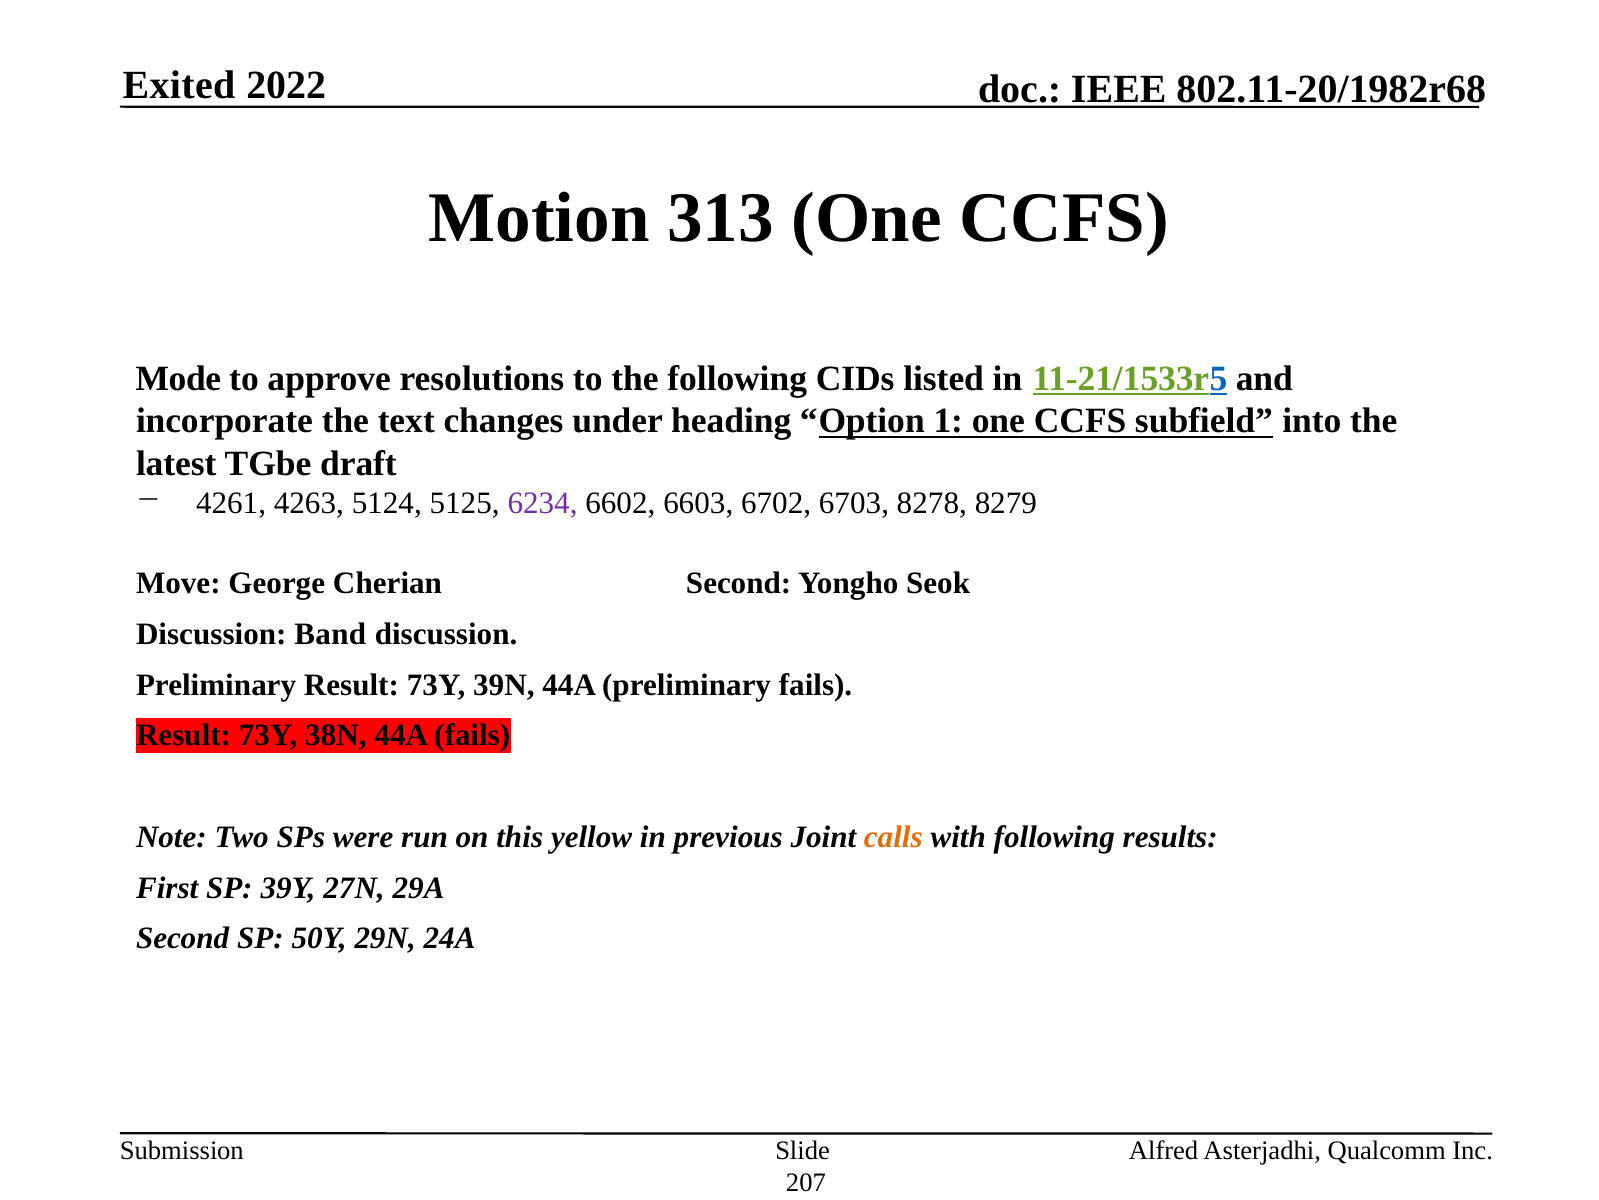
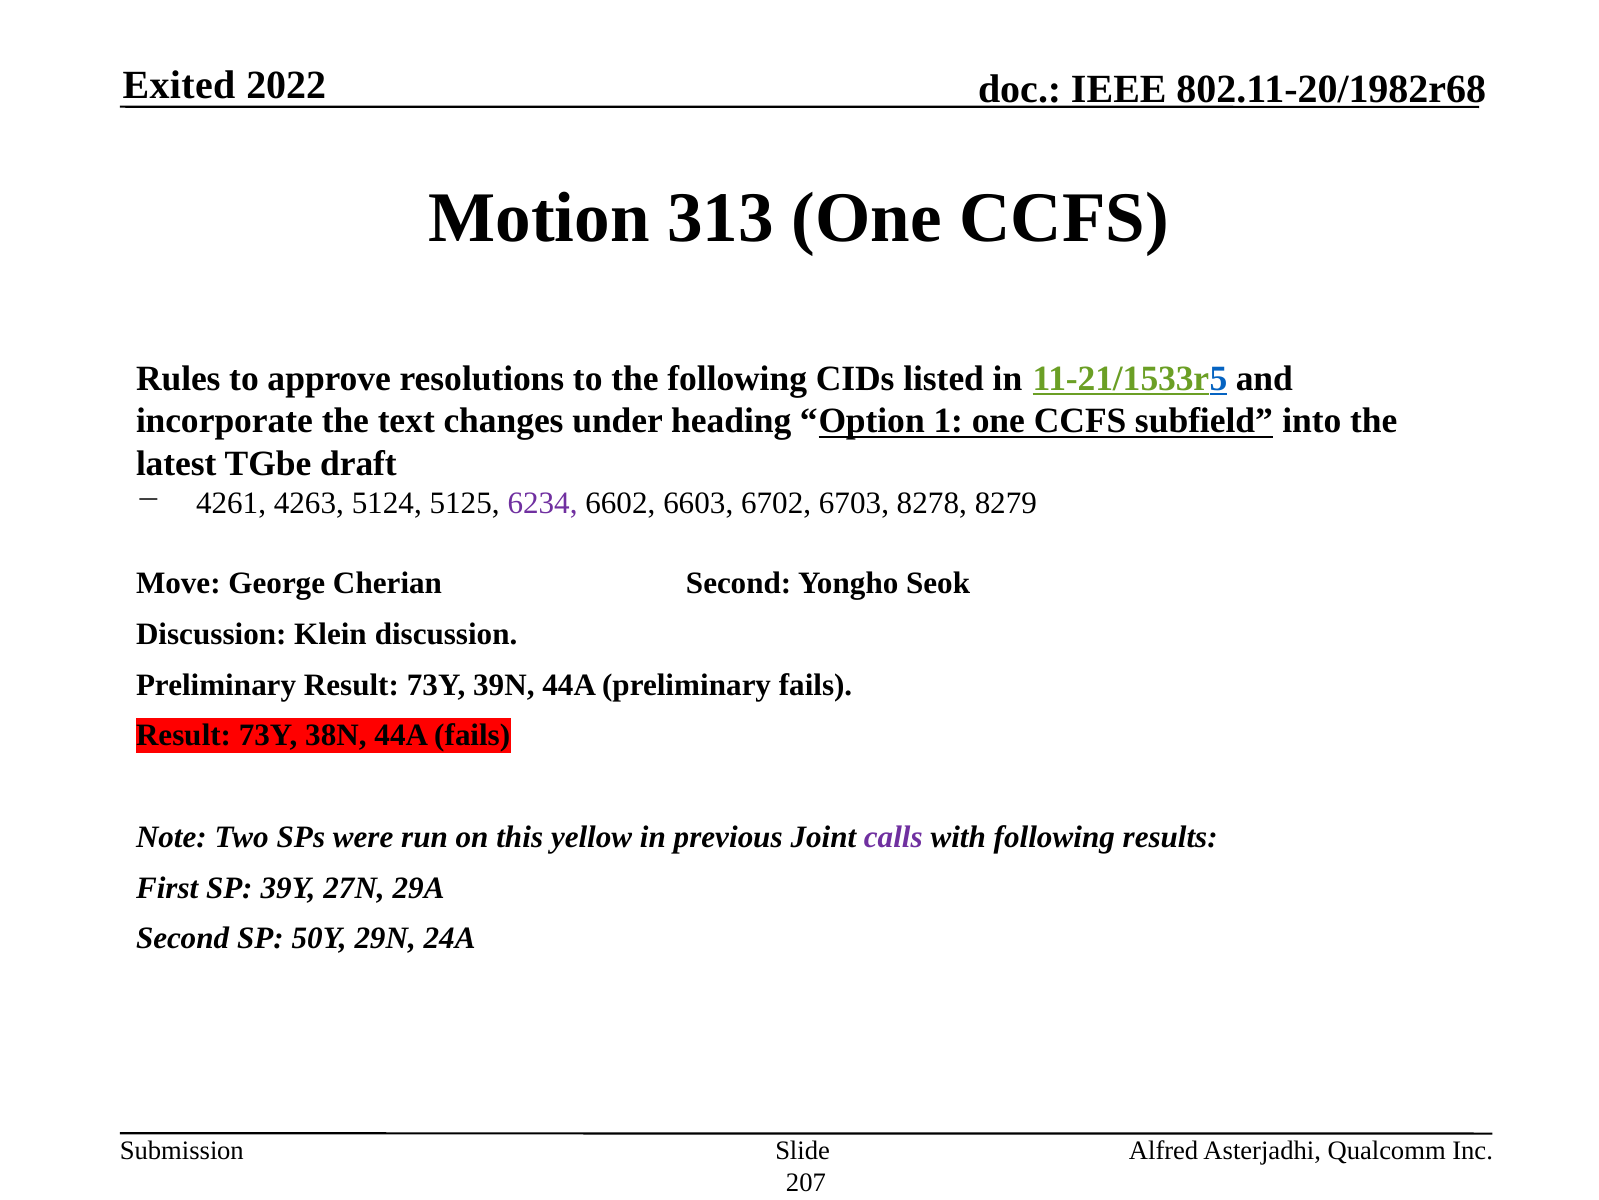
Mode: Mode -> Rules (178, 378)
Band: Band -> Klein (330, 634)
calls colour: orange -> purple (893, 837)
